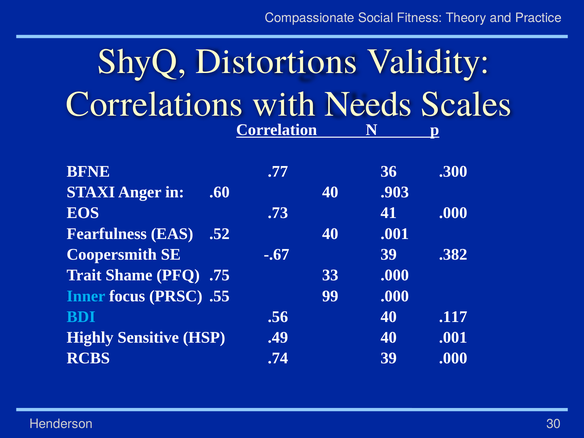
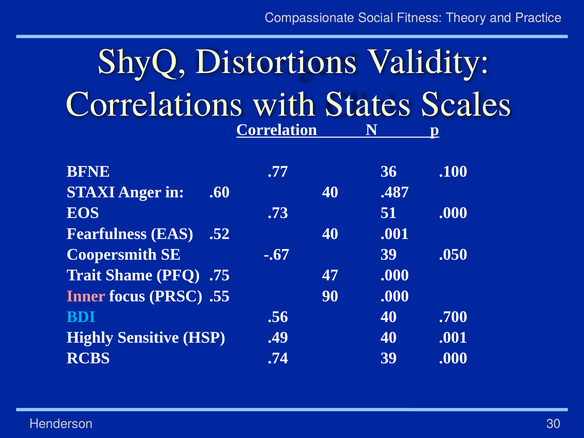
Needs: Needs -> States (368, 104)
.300: .300 -> .100 (453, 171)
.903: .903 -> .487 (395, 192)
41: 41 -> 51 (389, 213)
.382: .382 -> .050 (453, 255)
33: 33 -> 47 (330, 275)
Inner colour: light blue -> pink (86, 296)
99: 99 -> 90 (330, 296)
.117: .117 -> .700 (453, 317)
